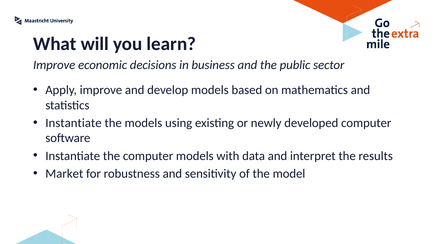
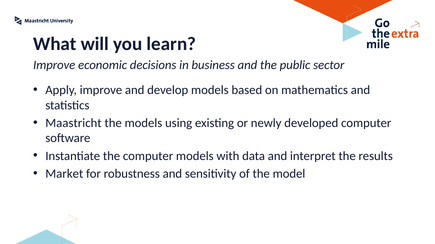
Instantiate: Instantiate -> Maastricht (73, 123)
